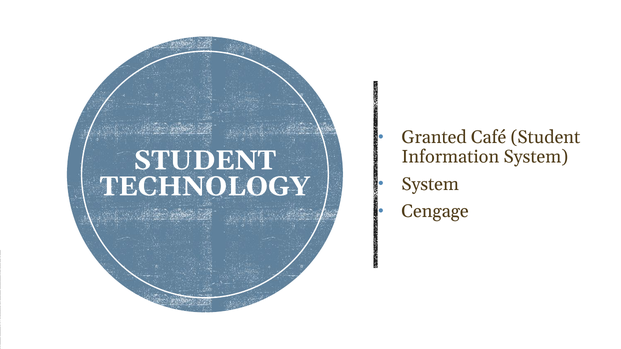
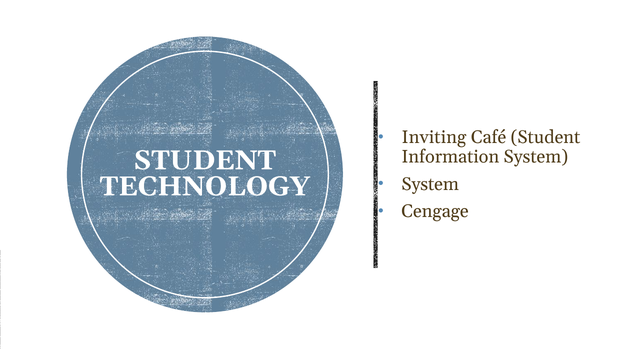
Granted: Granted -> Inviting (434, 137)
